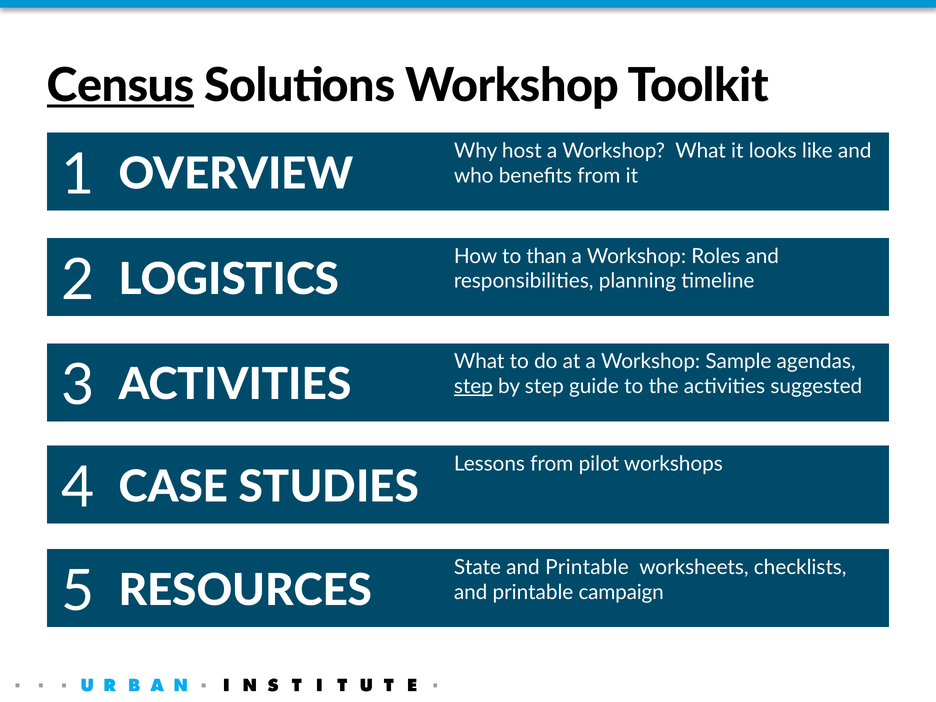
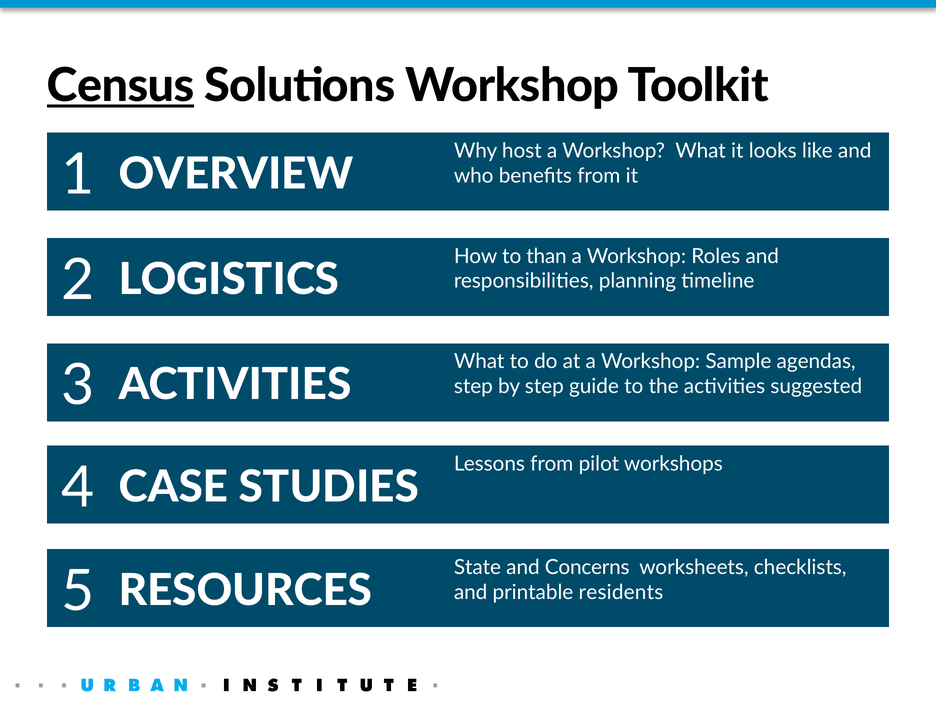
step underline: present -> none (473, 386)
Printable: Printable -> Concerns (587, 567)
campaign: campaign -> residents (621, 592)
